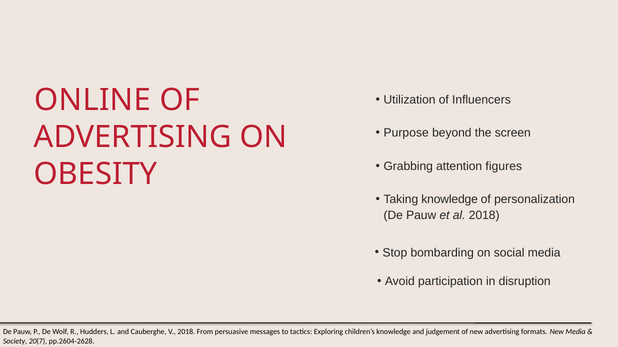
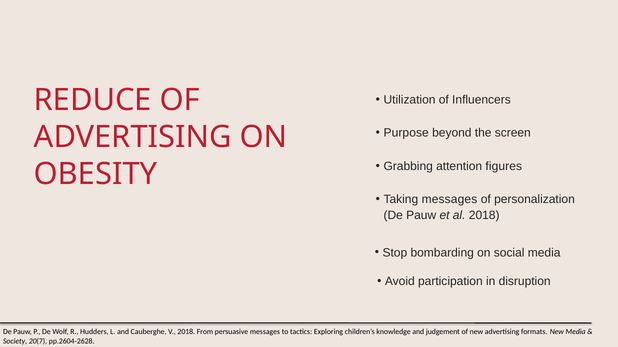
ONLINE: ONLINE -> REDUCE (93, 100)
Taking knowledge: knowledge -> messages (449, 200)
